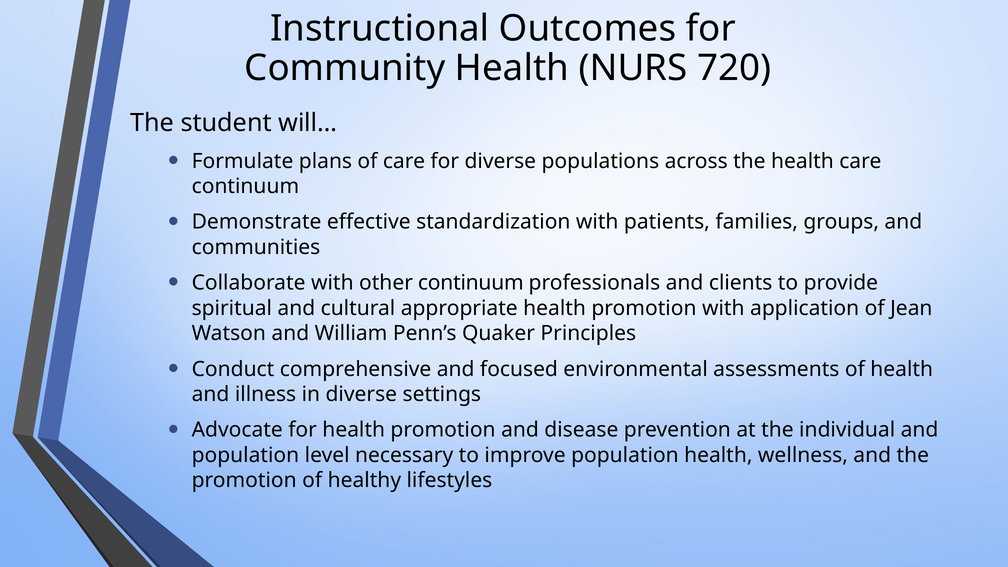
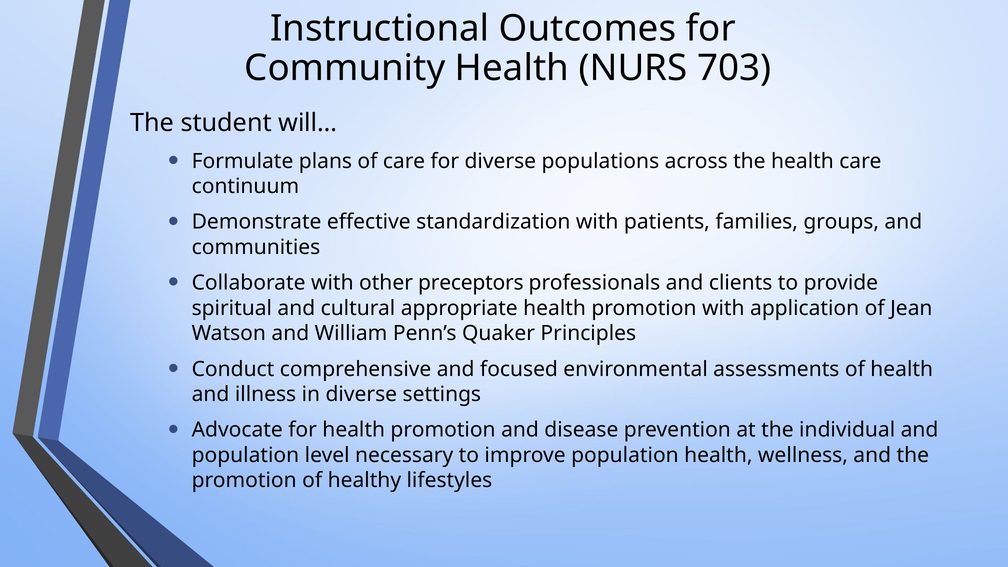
720: 720 -> 703 (734, 68)
other continuum: continuum -> preceptors (471, 283)
